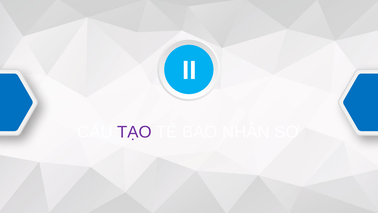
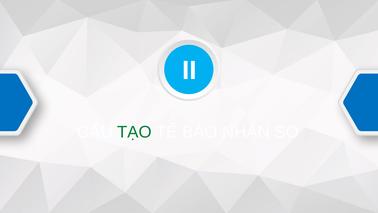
TẠO colour: purple -> green (134, 132)
